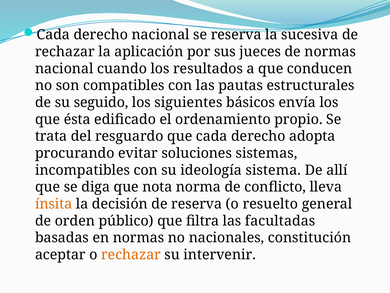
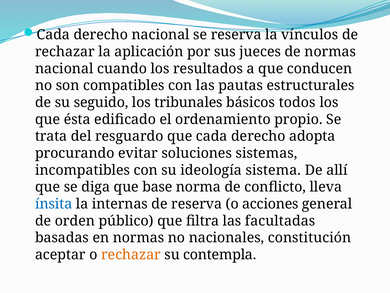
sucesiva: sucesiva -> vínculos (310, 35)
siguientes: siguientes -> tribunales (189, 102)
envía: envía -> todos (297, 102)
nota: nota -> base (157, 187)
ínsita colour: orange -> blue (54, 204)
decisión: decisión -> internas (120, 204)
resuelto: resuelto -> acciones (270, 204)
intervenir: intervenir -> contempla (220, 254)
